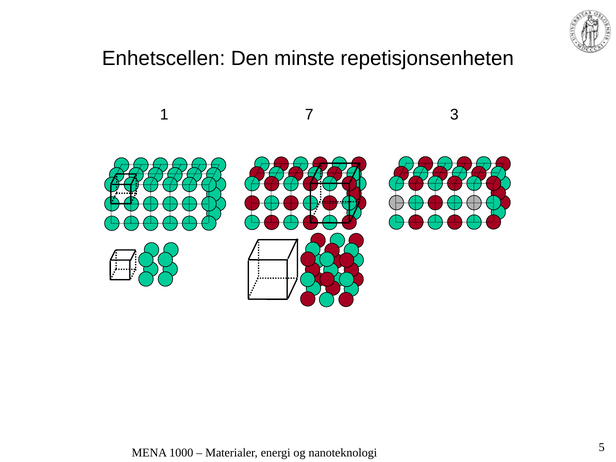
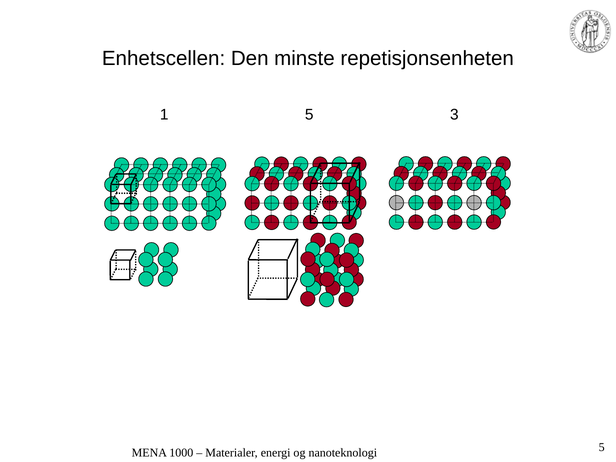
1 7: 7 -> 5 (309, 115)
